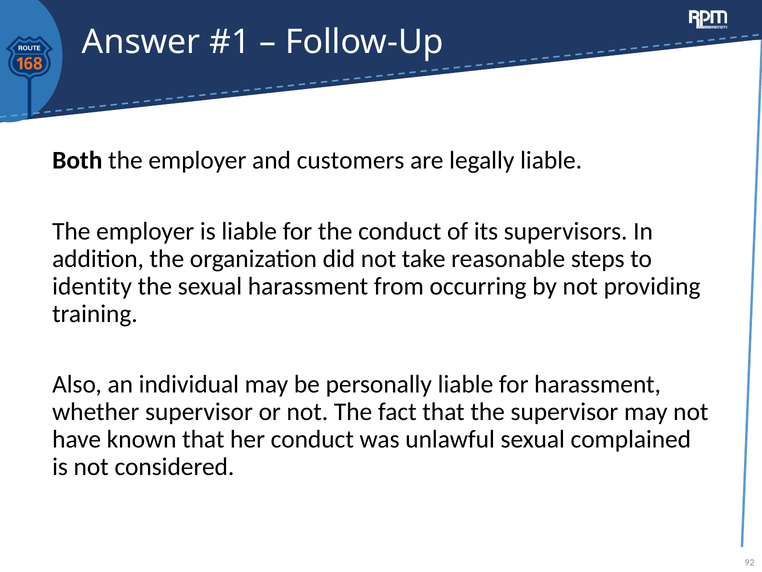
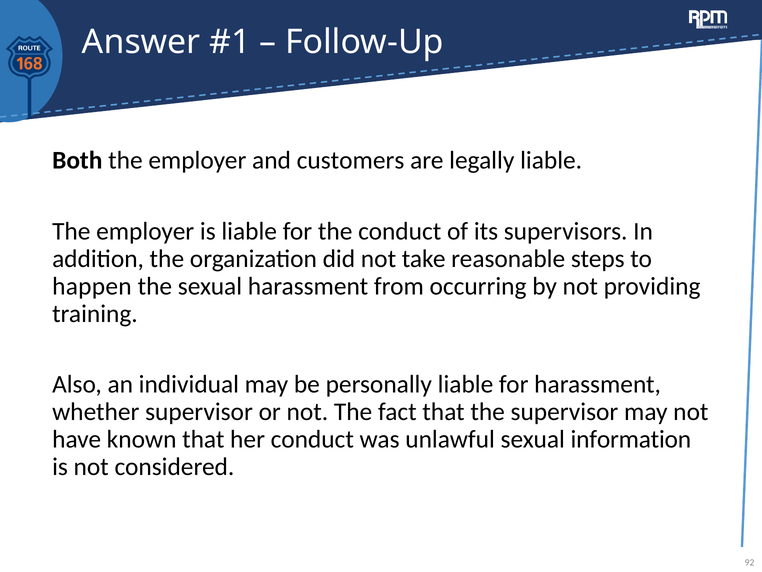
identity: identity -> happen (92, 286)
complained: complained -> information (631, 439)
